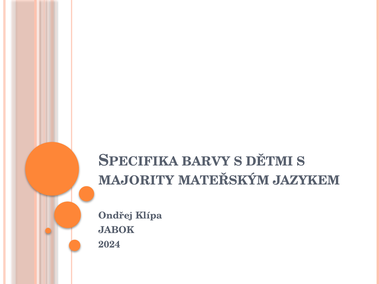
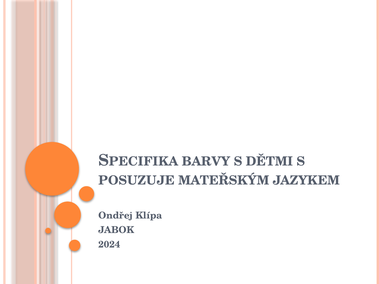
MAJORITY: MAJORITY -> POSUZUJE (137, 181)
